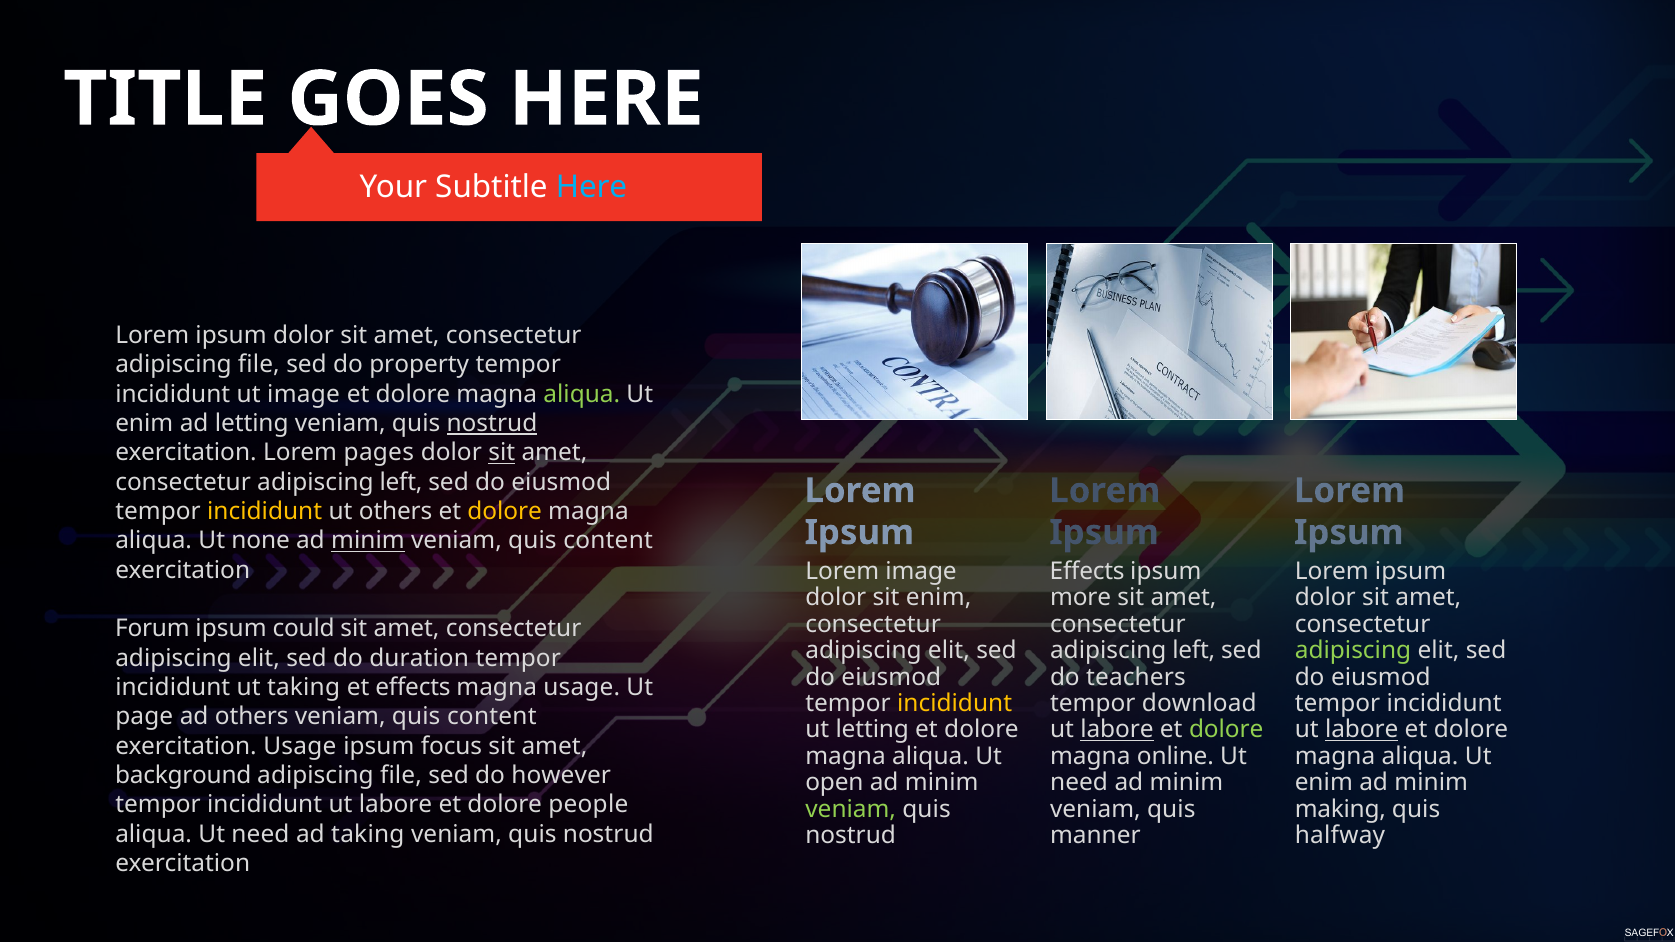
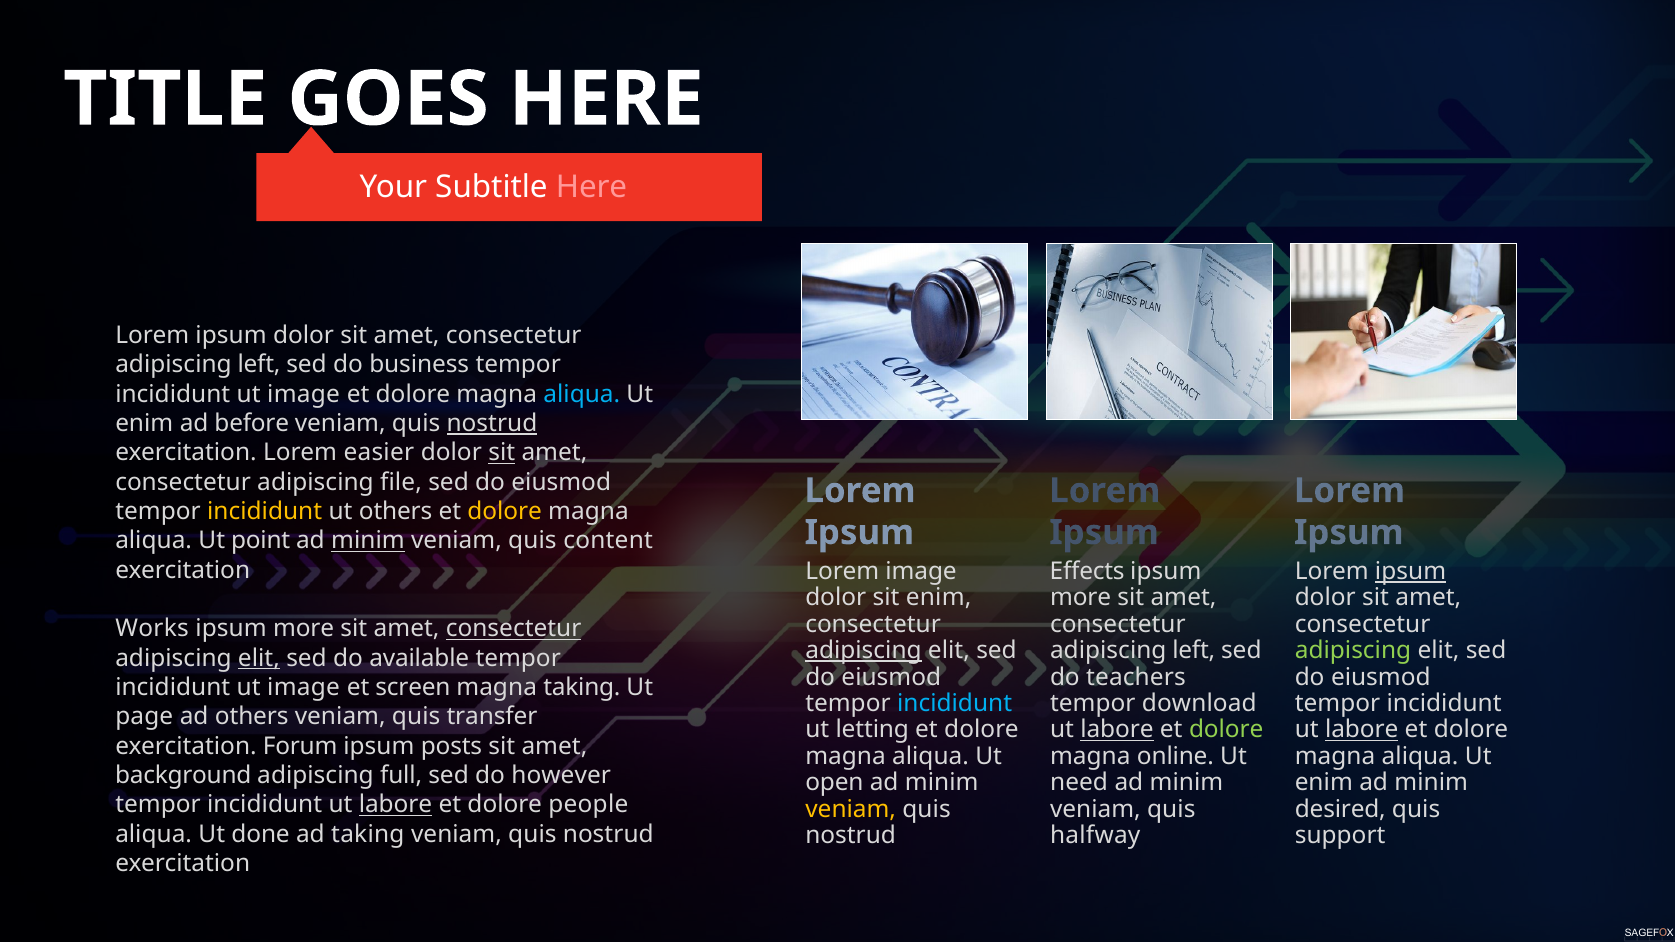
Here colour: light blue -> pink (592, 187)
file: file -> left (259, 365)
property: property -> business (419, 365)
aliqua colour: light green -> light blue (582, 394)
ad letting: letting -> before (252, 424)
pages: pages -> easier (379, 453)
left: left -> file (401, 482)
none: none -> point (261, 541)
ipsum underline: none -> present (1411, 571)
Forum: Forum -> Works (152, 629)
could: could -> more (304, 629)
consectetur underline: none -> present (514, 629)
adipiscing underline: none -> present (863, 651)
elit underline: none -> present (259, 658)
duration: duration -> available (419, 658)
taking: taking -> image (304, 688)
et effects: effects -> screen (413, 688)
magna usage: usage -> taking (582, 688)
incididunt colour: yellow -> light blue (955, 704)
content: content -> transfer (492, 717)
exercitation Usage: Usage -> Forum (300, 746)
focus: focus -> posts (451, 746)
file: file -> full (401, 776)
labore underline: none -> present (396, 805)
veniam colour: light green -> yellow (851, 809)
making: making -> desired (1340, 809)
aliqua Ut need: need -> done (261, 834)
manner: manner -> halfway (1095, 836)
halfway: halfway -> support (1340, 836)
